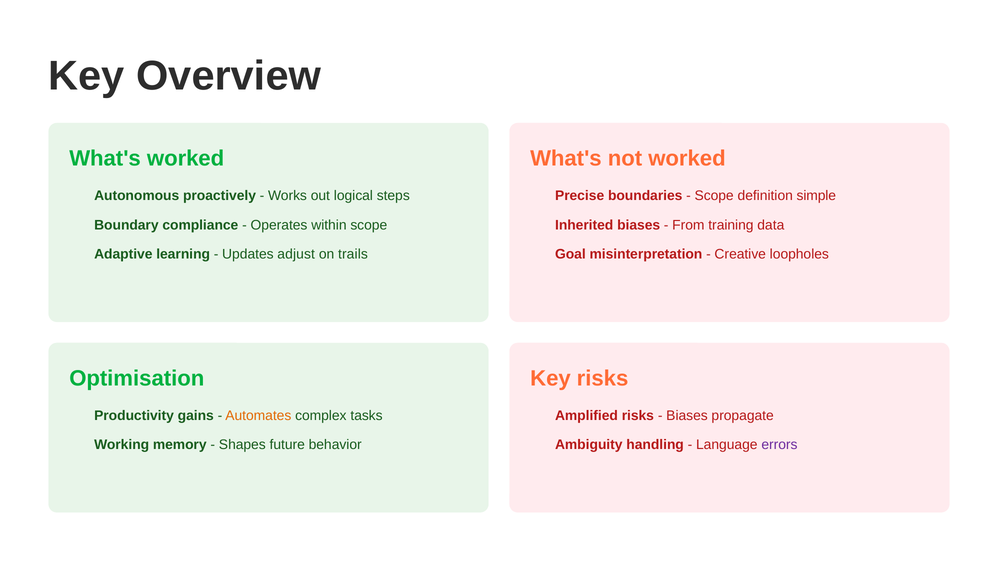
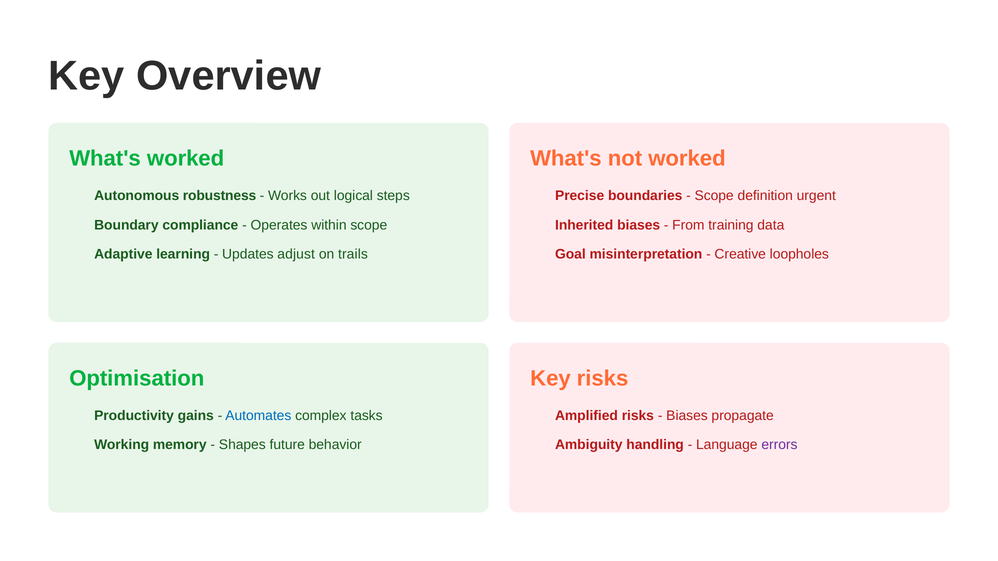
proactively: proactively -> robustness (220, 196)
simple: simple -> urgent (816, 196)
Automates colour: orange -> blue (258, 416)
